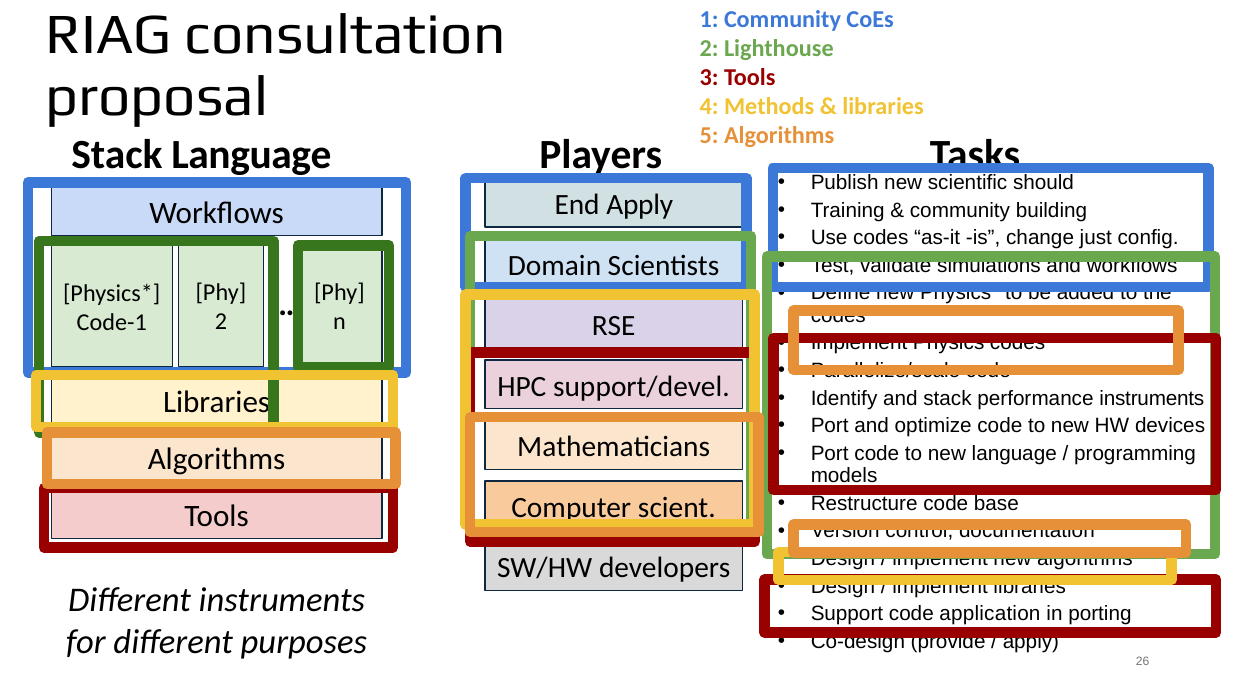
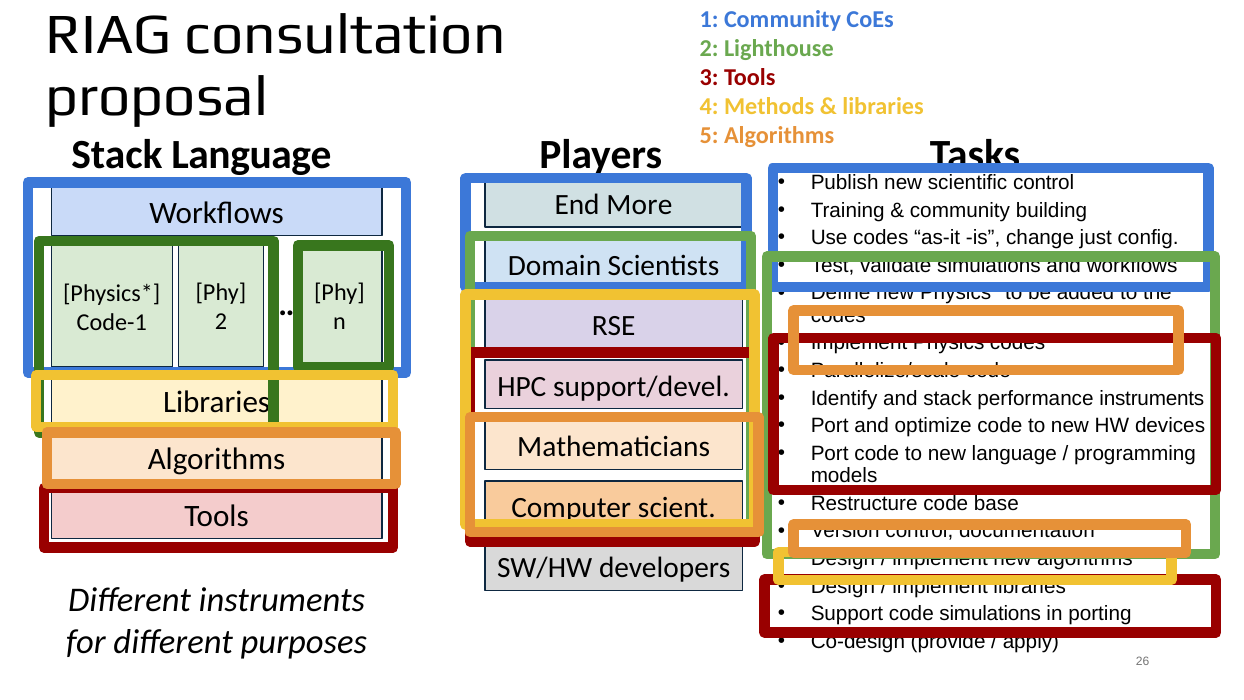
scientific should: should -> control (1044, 183)
End Apply: Apply -> More (639, 205)
code application: application -> simulations (990, 614)
